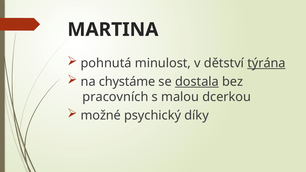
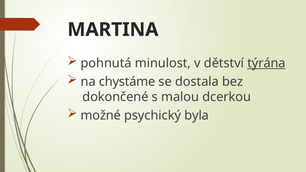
dostala underline: present -> none (197, 82)
pracovních: pracovních -> dokončené (115, 97)
díky: díky -> byla (197, 115)
